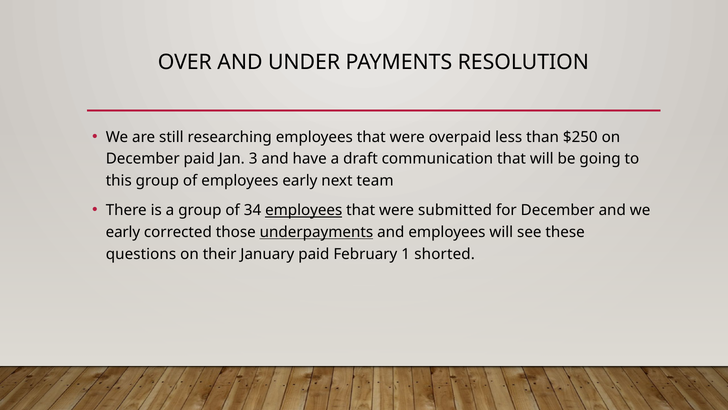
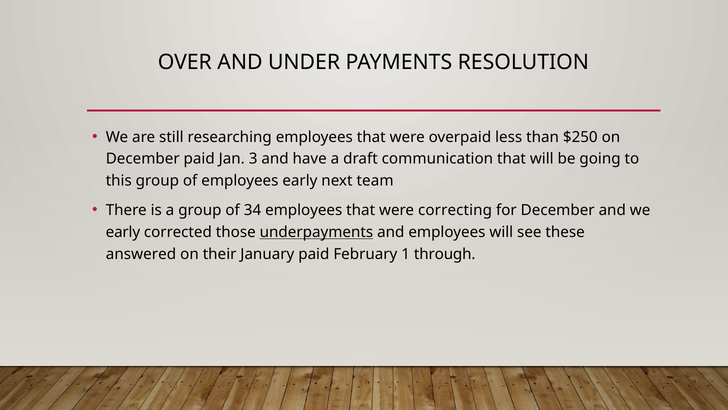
employees underline: present -> none (304, 210)
submitted: submitted -> correcting (455, 210)
questions: questions -> answered (141, 254)
shorted: shorted -> through (445, 254)
